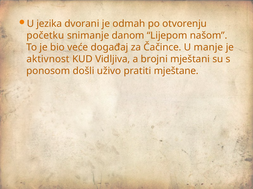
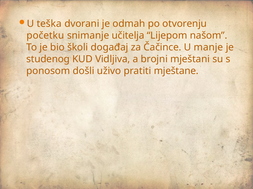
jezika: jezika -> teška (49, 24)
danom: danom -> učitelja (128, 36)
veće: veće -> školi (78, 47)
aktivnost: aktivnost -> studenog (48, 59)
